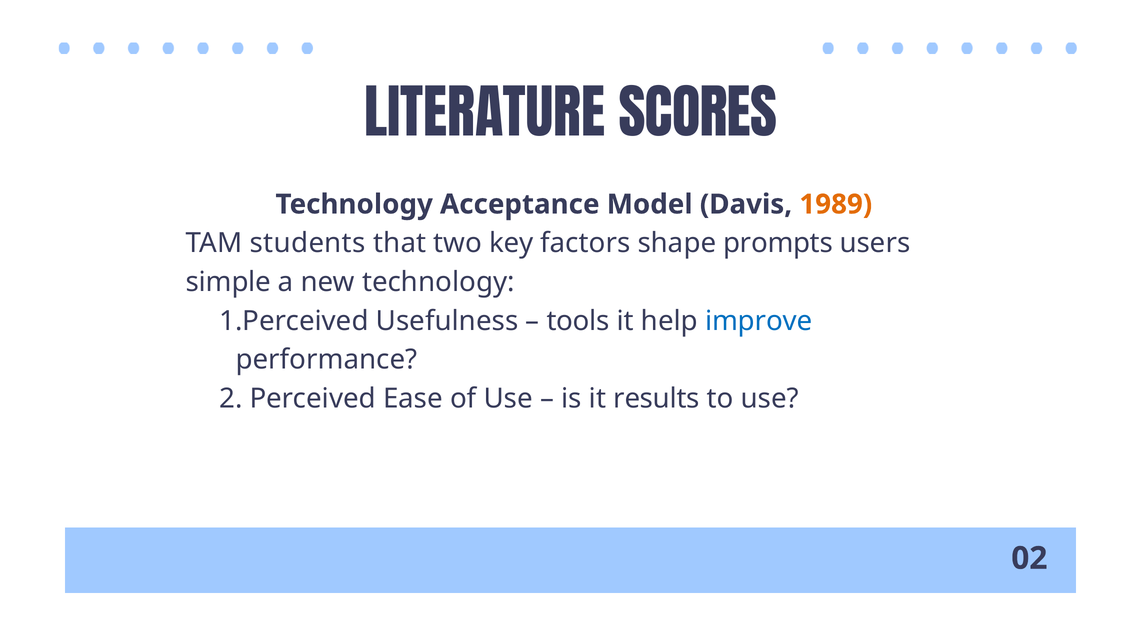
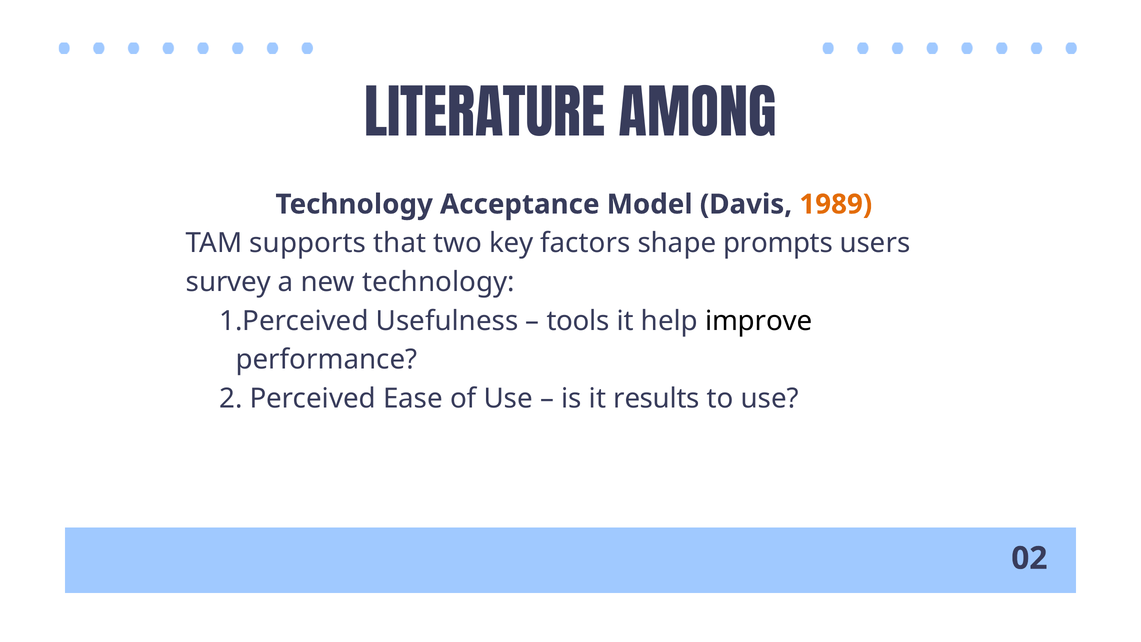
SCORES: SCORES -> AMONG (698, 116)
students: students -> supports (308, 243)
simple: simple -> survey (228, 282)
improve colour: blue -> black (759, 321)
